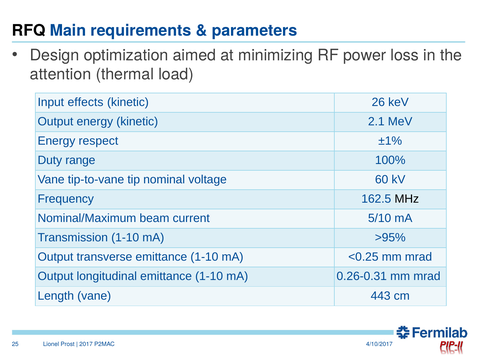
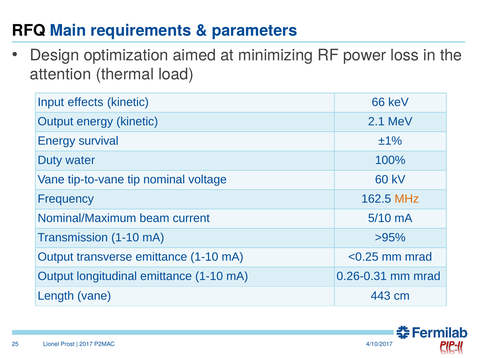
26: 26 -> 66 (378, 102)
respect: respect -> survival (99, 141)
range: range -> water (80, 160)
MHz colour: black -> orange (407, 199)
